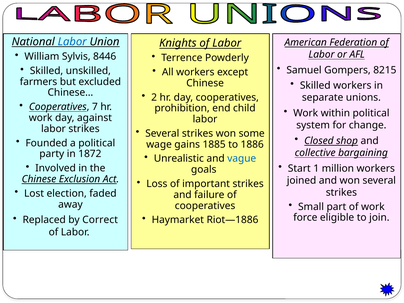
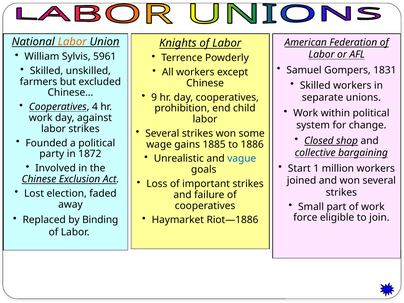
Labor colour: blue -> orange (72, 42)
8446: 8446 -> 5961 (105, 57)
8215: 8215 -> 1831 (385, 70)
2: 2 -> 9 (154, 97)
7: 7 -> 4 (95, 107)
Correct: Correct -> Binding (100, 220)
